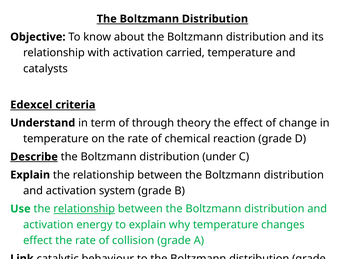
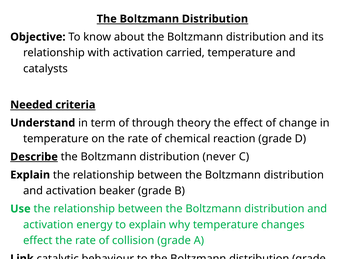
Edexcel: Edexcel -> Needed (31, 105)
under: under -> never (219, 157)
system: system -> beaker (117, 191)
relationship underline: present -> none (84, 209)
